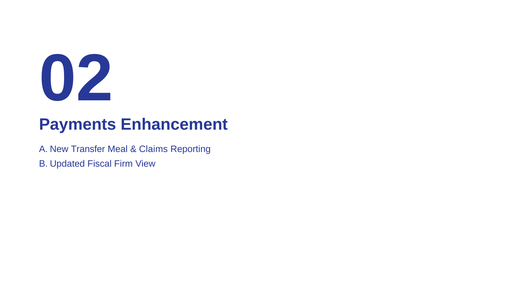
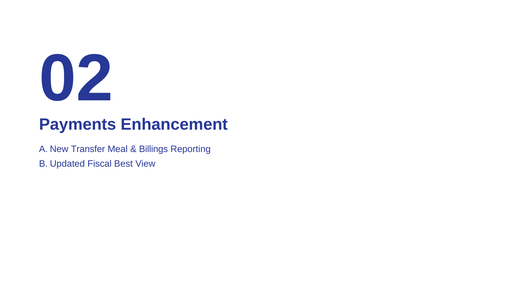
Claims: Claims -> Billings (153, 149)
Firm: Firm -> Best (123, 164)
